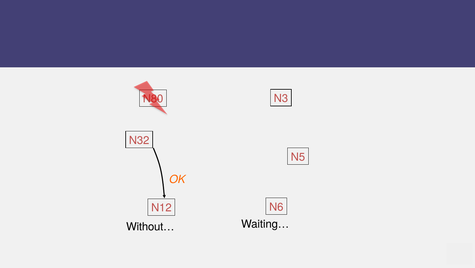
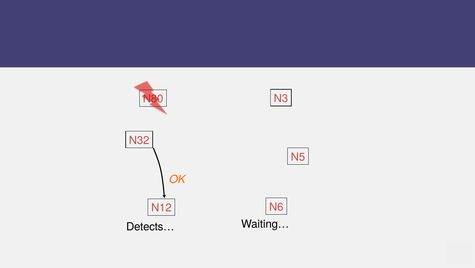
Without…: Without… -> Detects… (150, 227)
